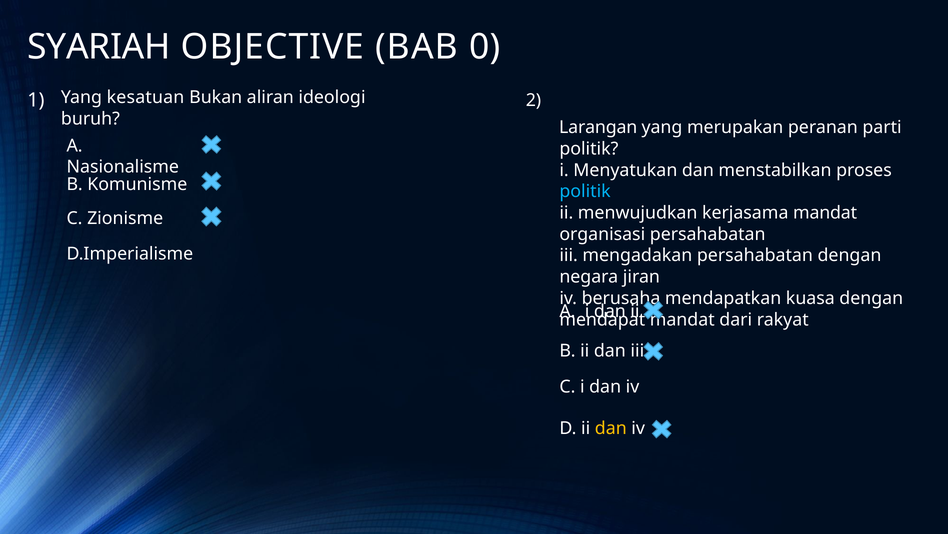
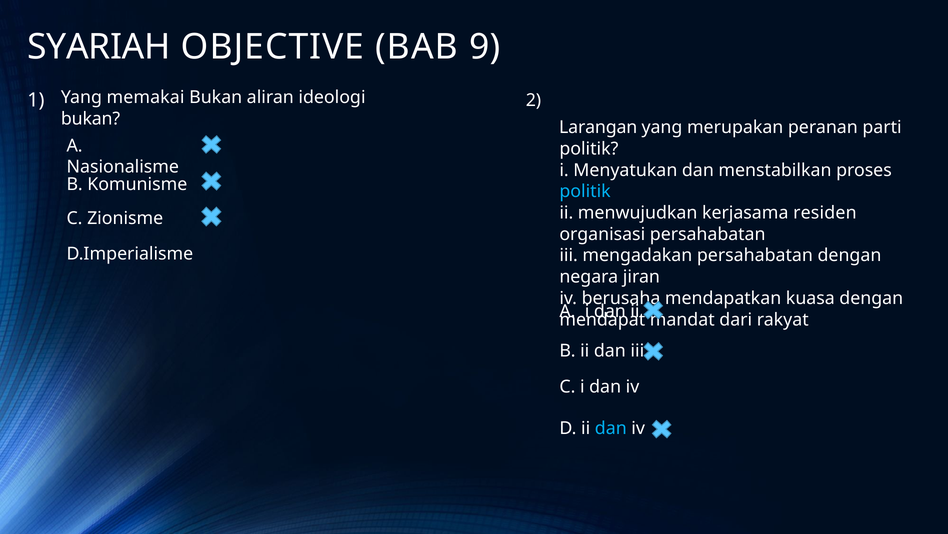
0: 0 -> 9 (485, 47)
kesatuan: kesatuan -> memakai (146, 97)
buruh: buruh -> bukan (91, 119)
kerjasama mandat: mandat -> residen (825, 213)
dan colour: yellow -> light blue (611, 428)
